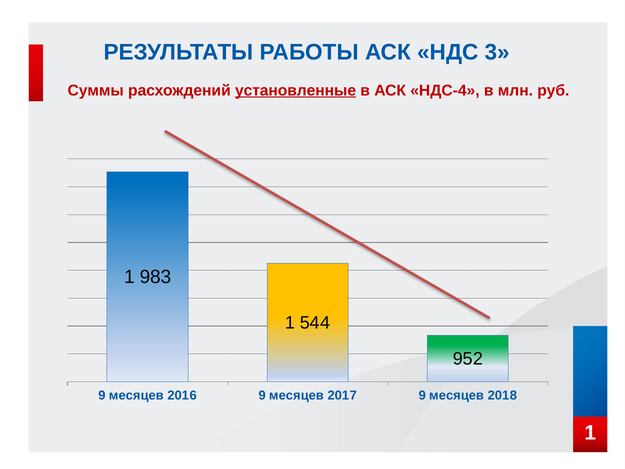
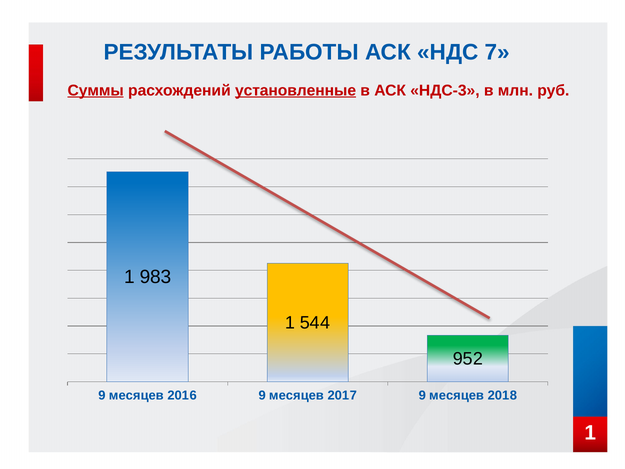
3: 3 -> 7 (497, 52)
Суммы underline: none -> present (96, 90)
НДС-4: НДС-4 -> НДС-3 (445, 90)
